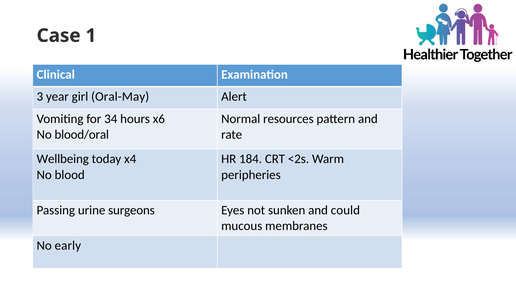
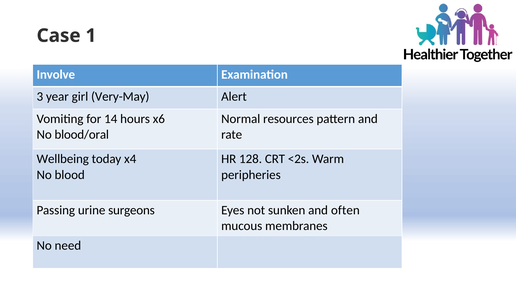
Clinical: Clinical -> Involve (56, 74)
Oral-May: Oral-May -> Very-May (120, 96)
34: 34 -> 14 (111, 119)
184: 184 -> 128 (251, 159)
could: could -> often (345, 210)
early: early -> need (68, 245)
